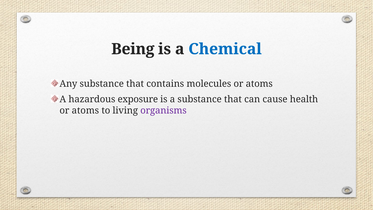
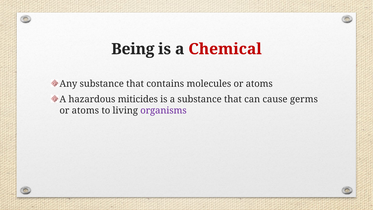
Chemical colour: blue -> red (225, 49)
exposure: exposure -> miticides (138, 99)
health: health -> germs (304, 99)
